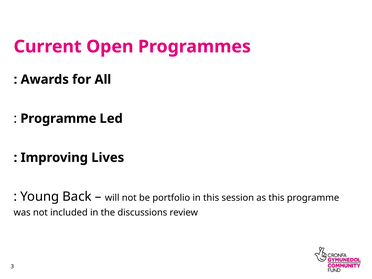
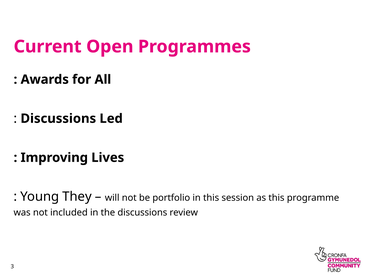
Programme: Programme -> Discussions (58, 119)
Back: Back -> They (77, 197)
